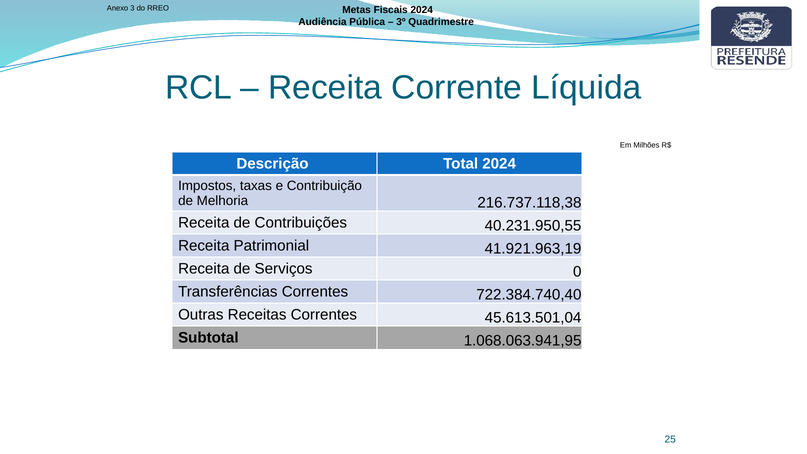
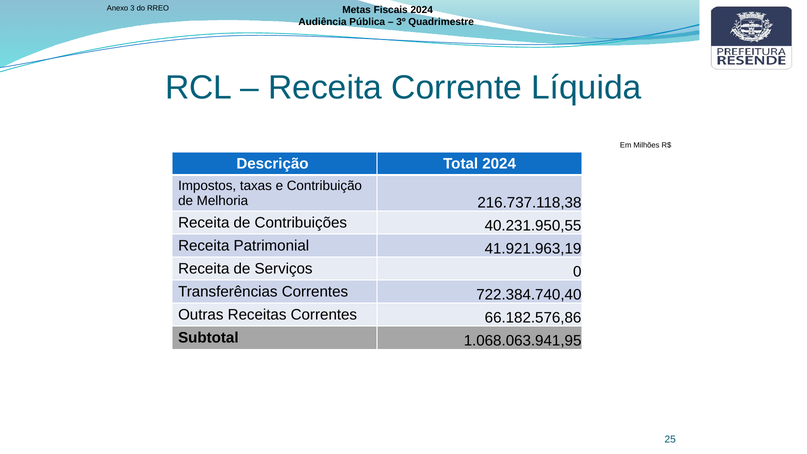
45.613.501,04: 45.613.501,04 -> 66.182.576,86 (533, 318)
